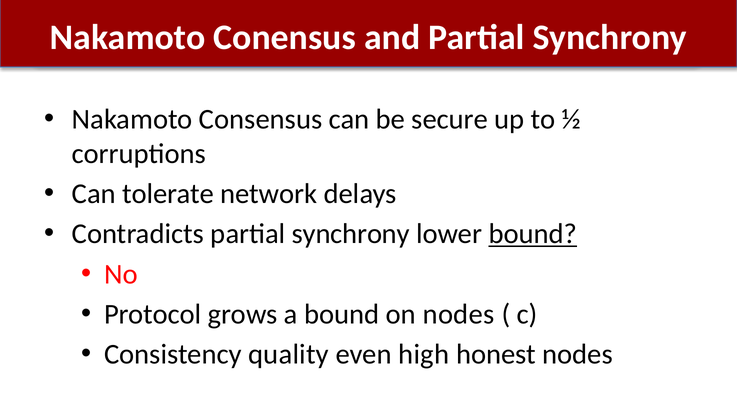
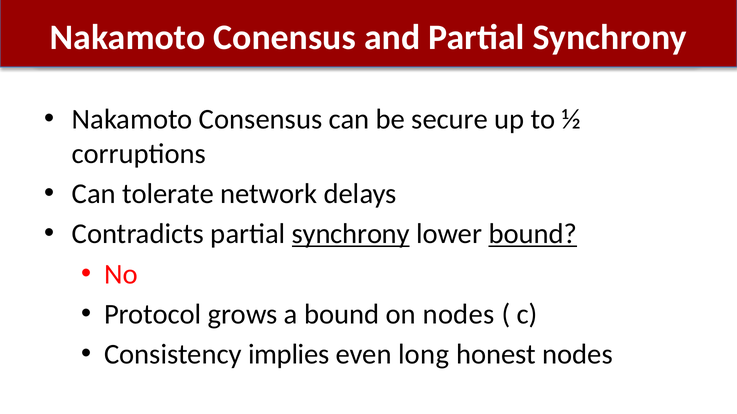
synchrony underline: none -> present (351, 234)
quality: quality -> implies (289, 355)
high: high -> long (424, 355)
